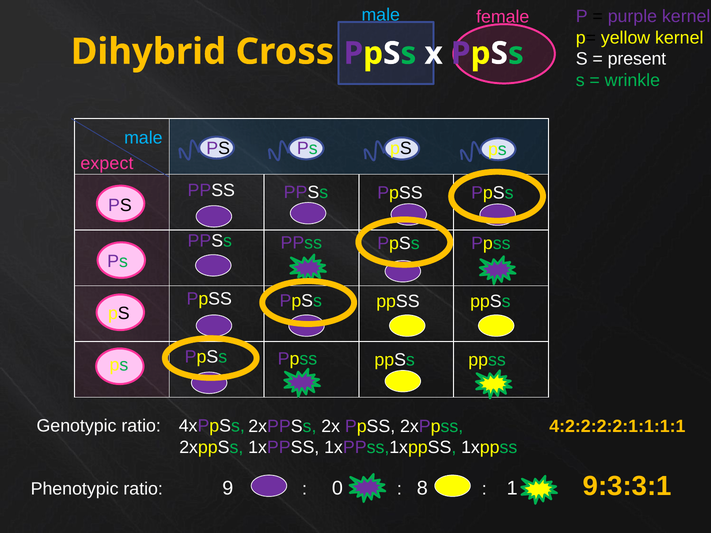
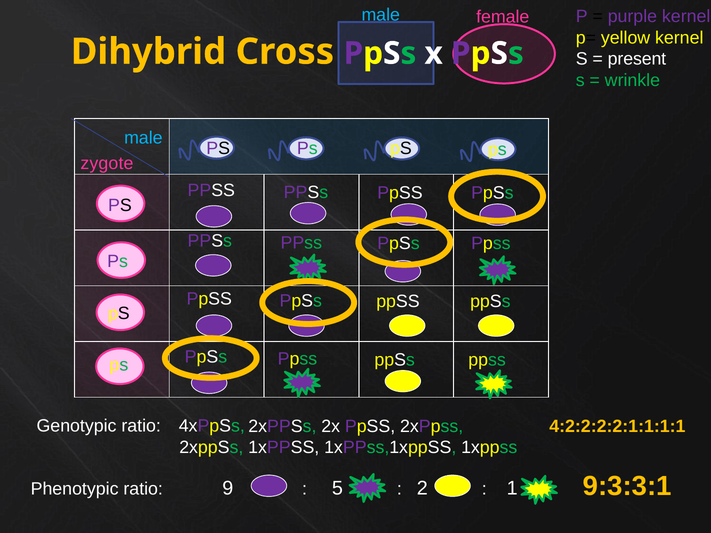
expect: expect -> zygote (107, 164)
0: 0 -> 5 (337, 488)
8: 8 -> 2 (422, 488)
